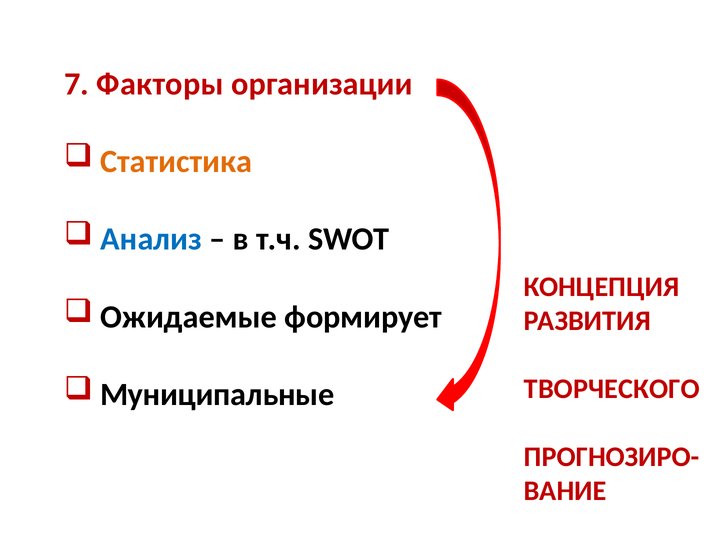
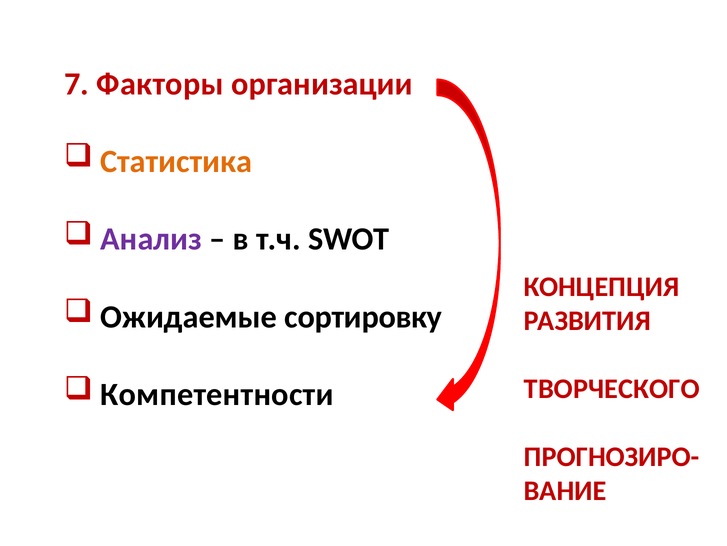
Анализ colour: blue -> purple (151, 239)
формирует: формирует -> сортировку (363, 316)
Муниципальные: Муниципальные -> Компетентности (217, 394)
